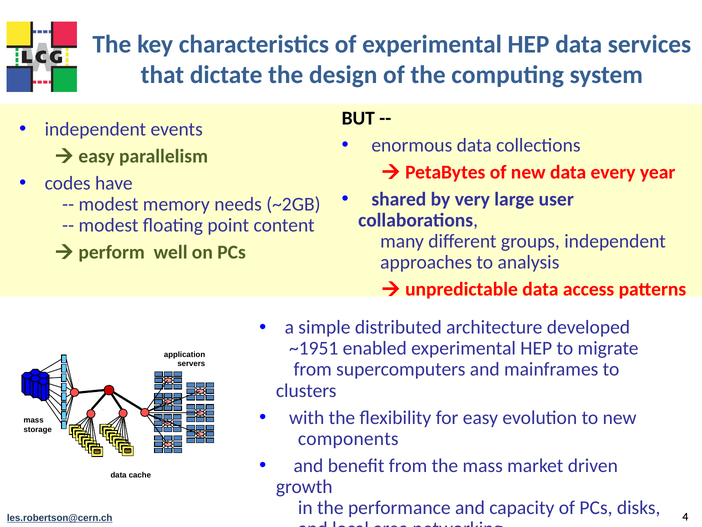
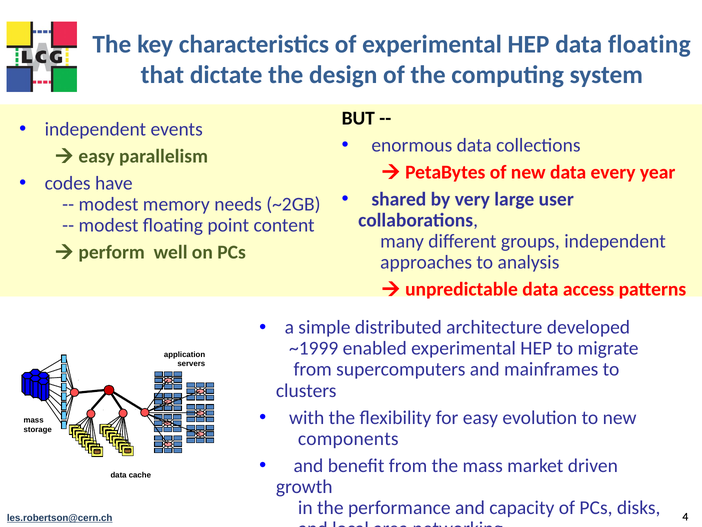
data services: services -> floating (649, 44)
~1951: ~1951 -> ~1999 (314, 348)
